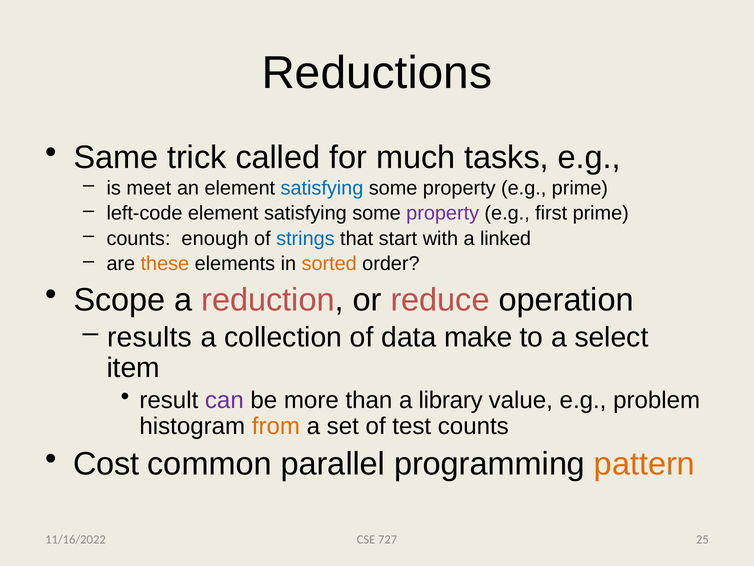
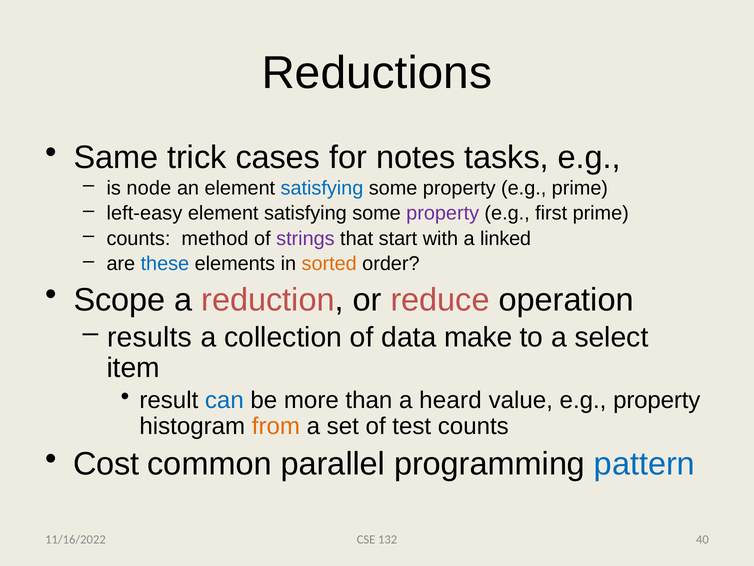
called: called -> cases (278, 157)
much: much -> notes (416, 157)
meet: meet -> node (149, 188)
left-code: left-code -> left-easy (144, 213)
enough: enough -> method (215, 238)
strings colour: blue -> purple (305, 238)
these colour: orange -> blue (165, 264)
can colour: purple -> blue (224, 400)
library: library -> heard (450, 400)
e.g problem: problem -> property (657, 400)
pattern colour: orange -> blue (644, 464)
727: 727 -> 132 (388, 539)
25: 25 -> 40 (702, 539)
